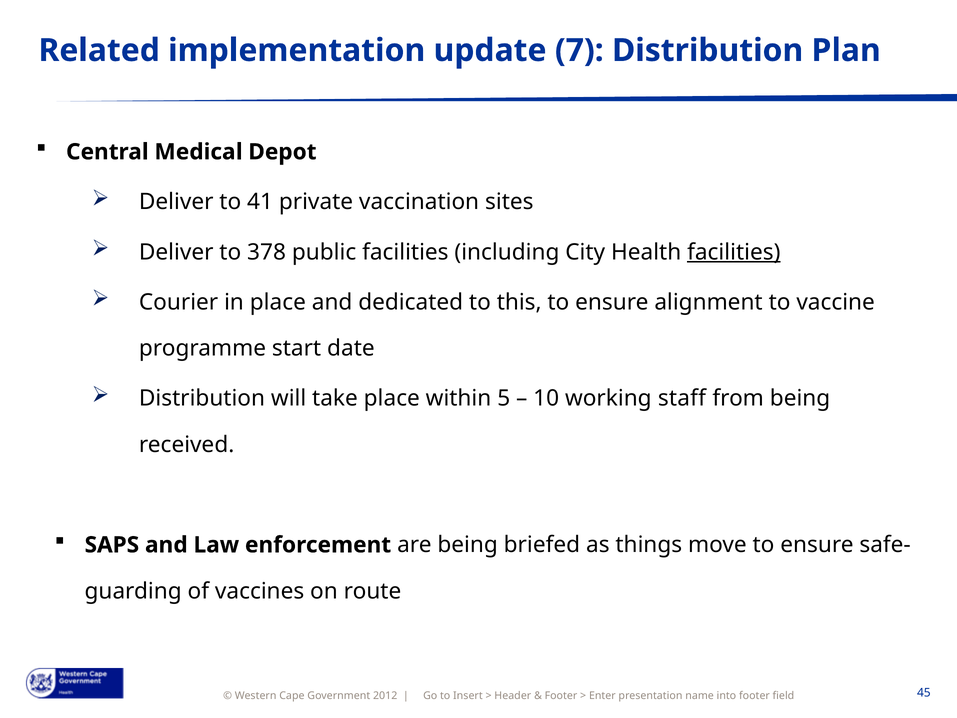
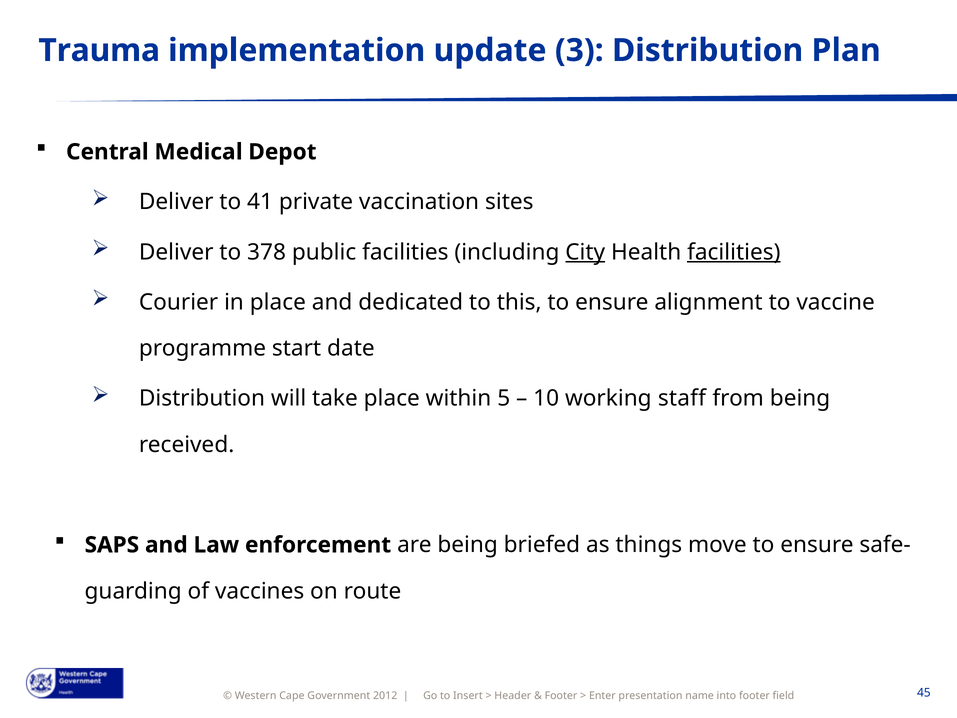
Related: Related -> Trauma (99, 50)
7: 7 -> 3 (579, 50)
City underline: none -> present (585, 252)
